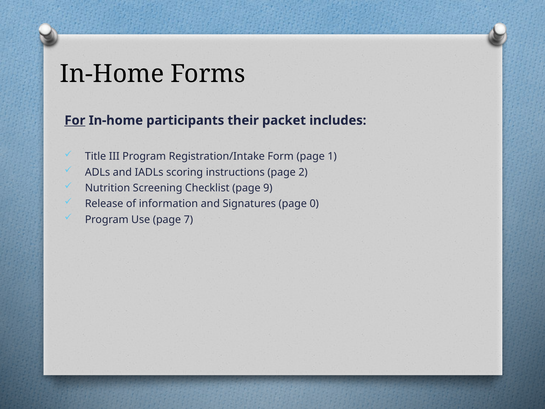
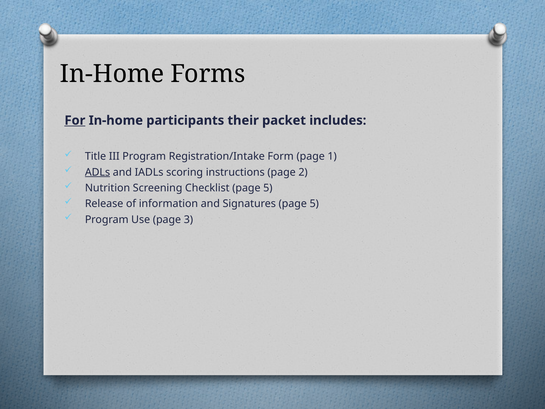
ADLs underline: none -> present (98, 172)
Checklist page 9: 9 -> 5 (268, 188)
Signatures page 0: 0 -> 5 (314, 204)
7: 7 -> 3 (188, 219)
